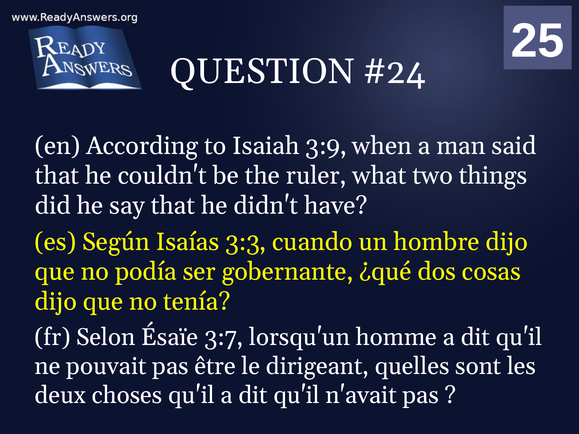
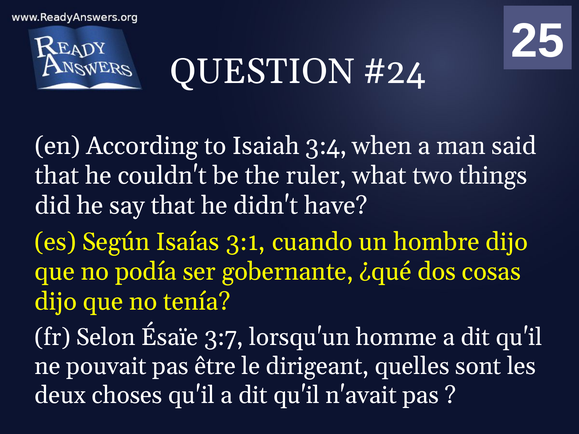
3:9: 3:9 -> 3:4 (326, 146)
3:3: 3:3 -> 3:1 (246, 242)
